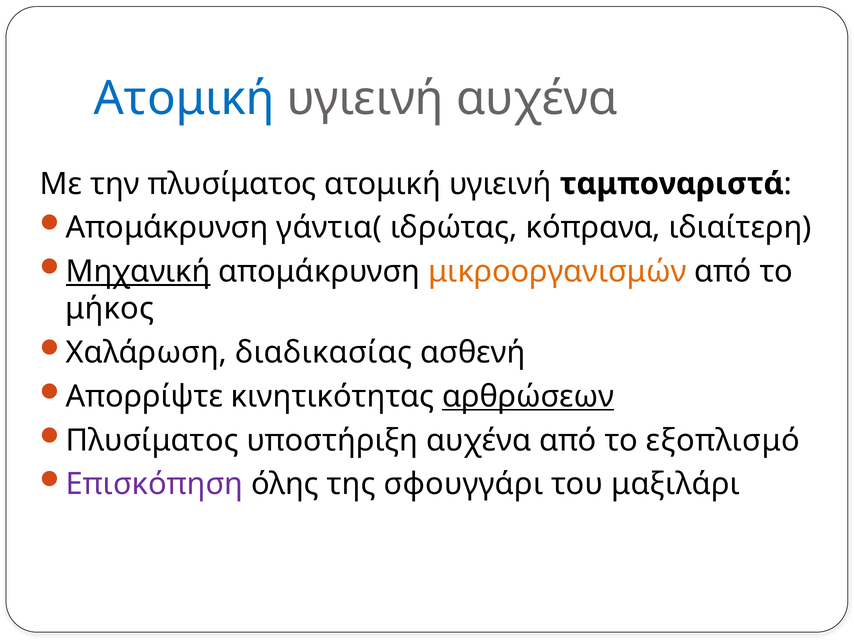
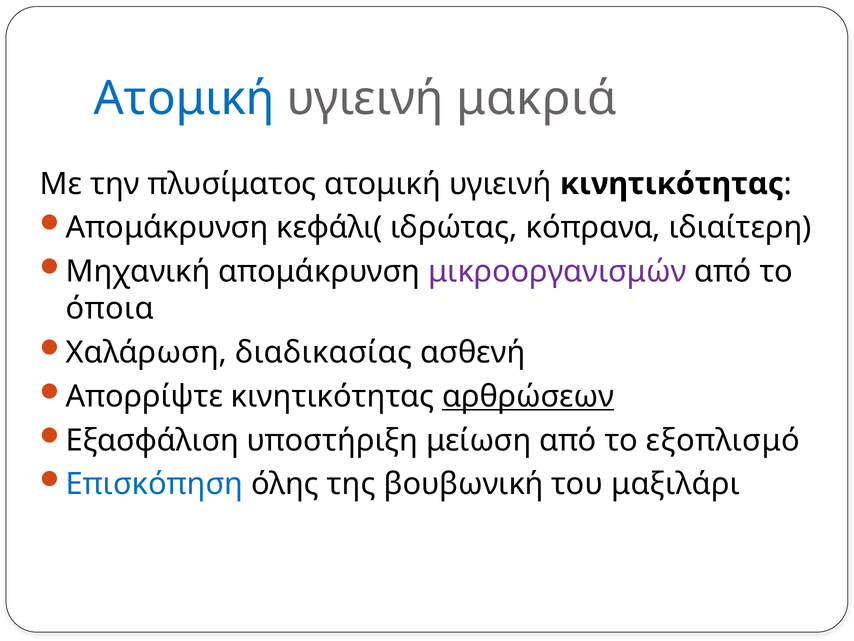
υγιεινή αυχένα: αυχένα -> μακριά (537, 99)
υγιεινή ταμποναριστά: ταμποναριστά -> κινητικότητας (672, 184)
γάντια(: γάντια( -> κεφάλι( (329, 228)
Μηχανική underline: present -> none (138, 271)
μικροοργανισμών colour: orange -> purple (557, 271)
μήκος: μήκος -> όποια (110, 308)
Πλυσίματος: Πλυσίματος -> Εξασφάλιση (152, 440)
υποστήριξη αυχένα: αυχένα -> μείωση (479, 440)
Επισκόπηση colour: purple -> blue (154, 484)
σφουγγάρι: σφουγγάρι -> βουβωνική (464, 484)
